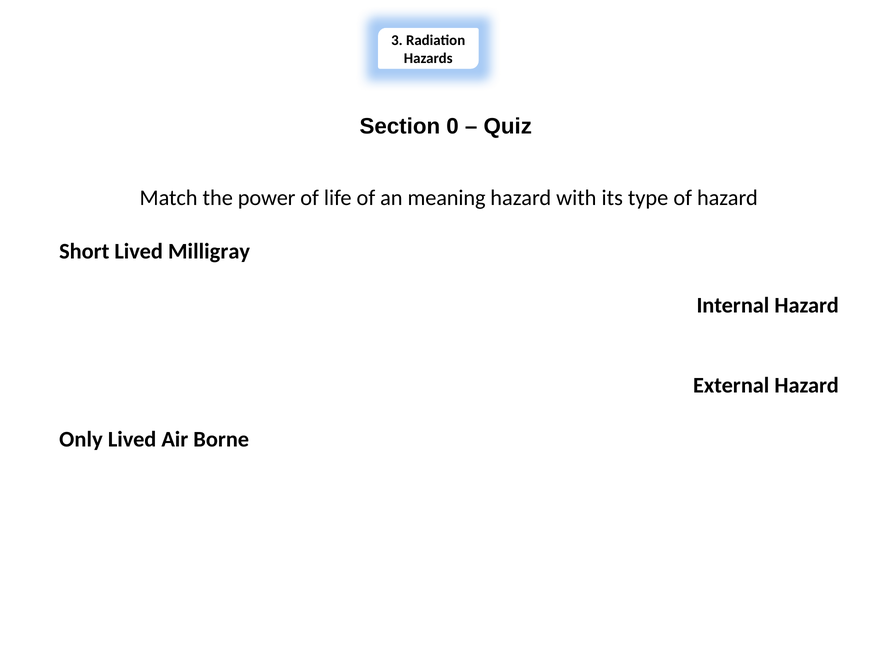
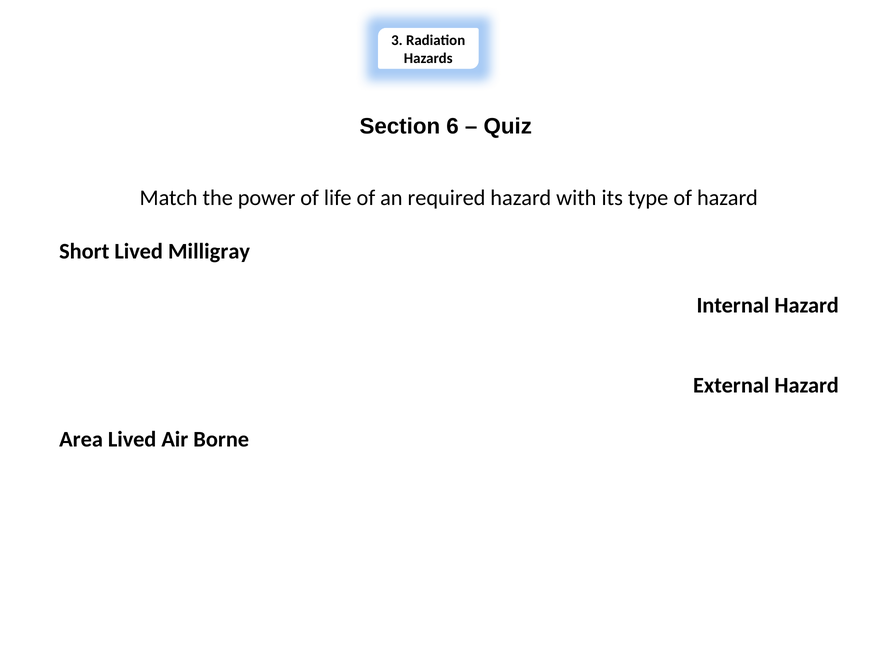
0: 0 -> 6 (453, 126)
meaning: meaning -> required (447, 198)
Only: Only -> Area (81, 440)
